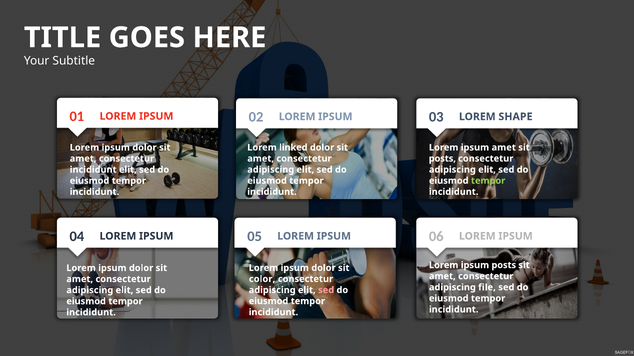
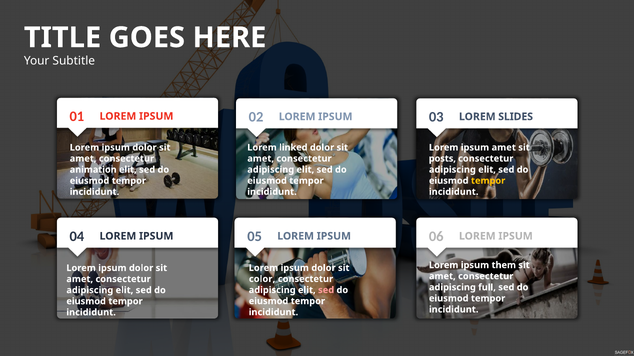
SHAPE: SHAPE -> SLIDES (516, 117)
incididunt: incididunt -> animation (93, 170)
tempor colour: light green -> yellow (488, 181)
ipsum posts: posts -> them (504, 266)
file: file -> full (487, 288)
